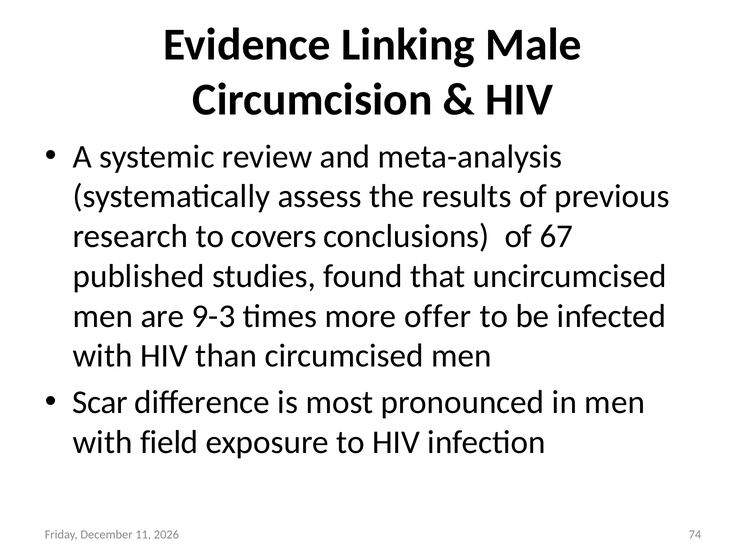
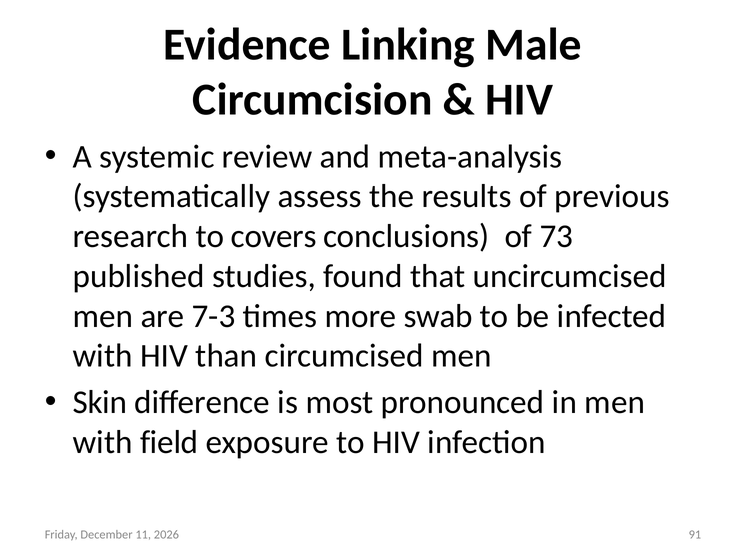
67: 67 -> 73 (556, 236)
9-3: 9-3 -> 7-3 (213, 316)
offer: offer -> swab (438, 316)
Scar: Scar -> Skin (100, 402)
74: 74 -> 91 (695, 534)
